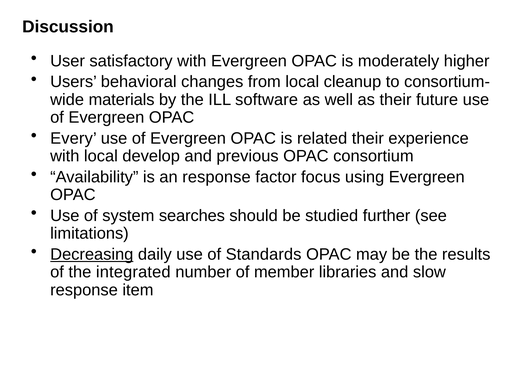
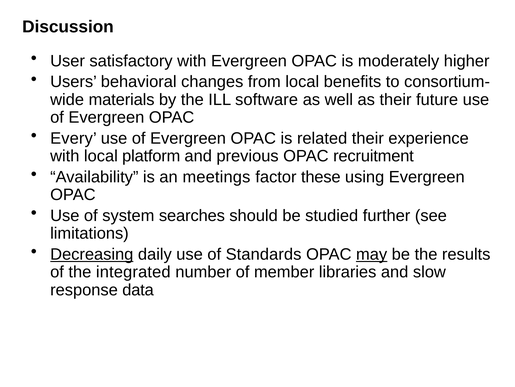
cleanup: cleanup -> benefits (352, 82)
develop: develop -> platform (151, 156)
consortium: consortium -> recruitment (373, 156)
an response: response -> meetings (216, 177)
focus: focus -> these (321, 177)
may underline: none -> present (372, 254)
item: item -> data (138, 289)
